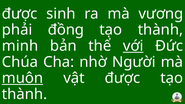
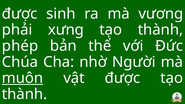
đồng: đồng -> xưng (66, 30)
minh: minh -> phép (20, 46)
với underline: present -> none (133, 46)
